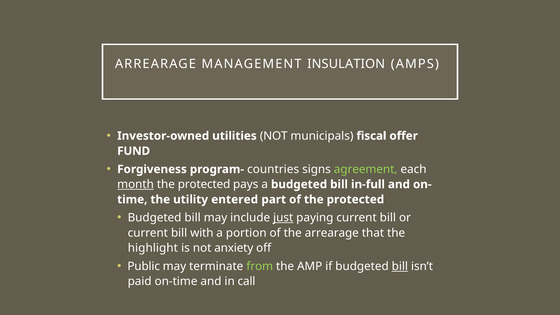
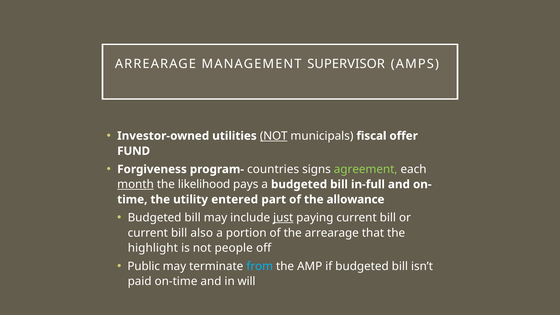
INSULATION: INSULATION -> SUPERVISOR (346, 64)
NOT underline: none -> present (274, 136)
protected: protected -> likelihood (204, 184)
of the protected: protected -> allowance (355, 199)
with: with -> also (202, 233)
anxiety: anxiety -> people (234, 248)
from colour: light green -> light blue (260, 266)
bill underline: present -> none (400, 266)
call: call -> will (247, 281)
